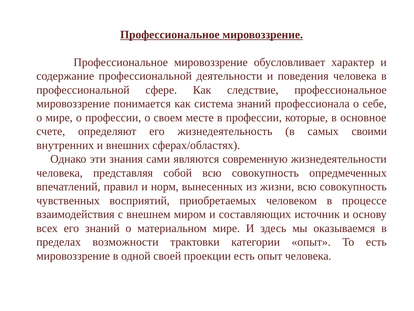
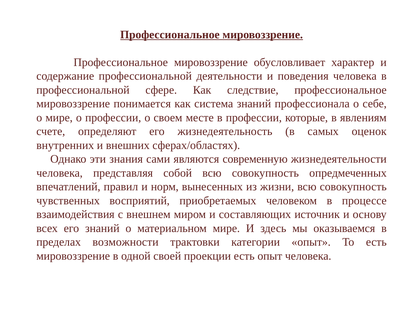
основное: основное -> явлениям (363, 117)
своими: своими -> оценок (369, 131)
